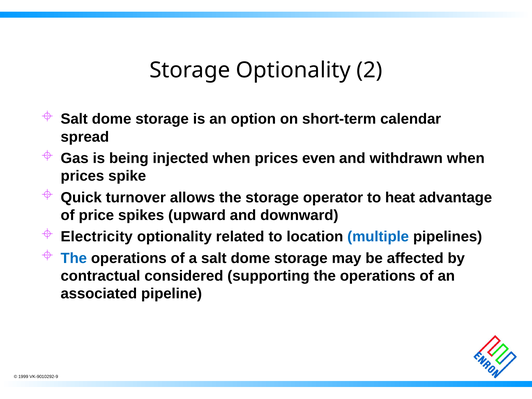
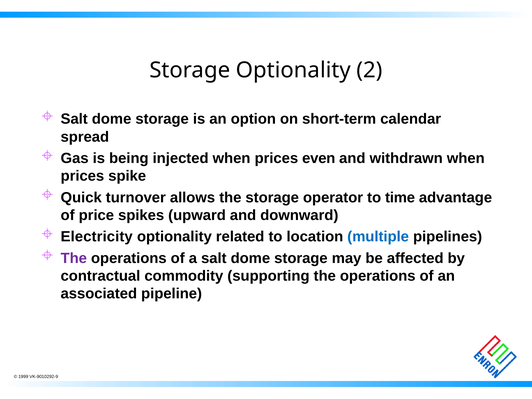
heat: heat -> time (400, 197)
The colour: blue -> purple (74, 258)
considered: considered -> commodity (184, 276)
